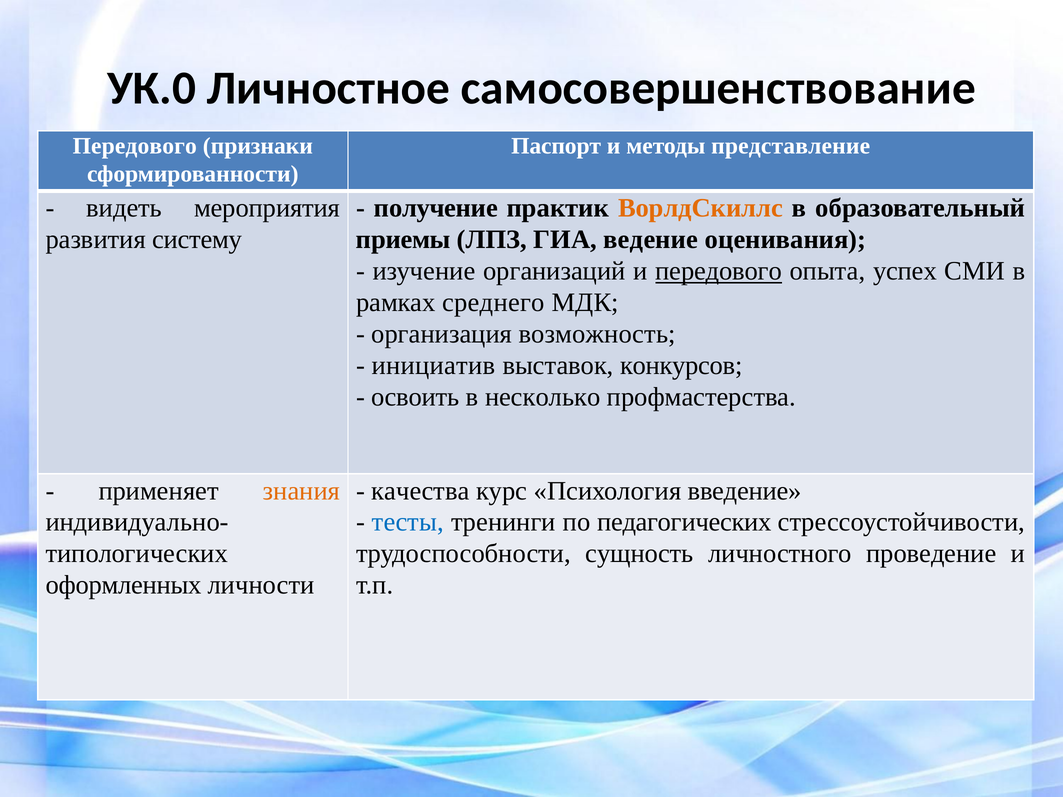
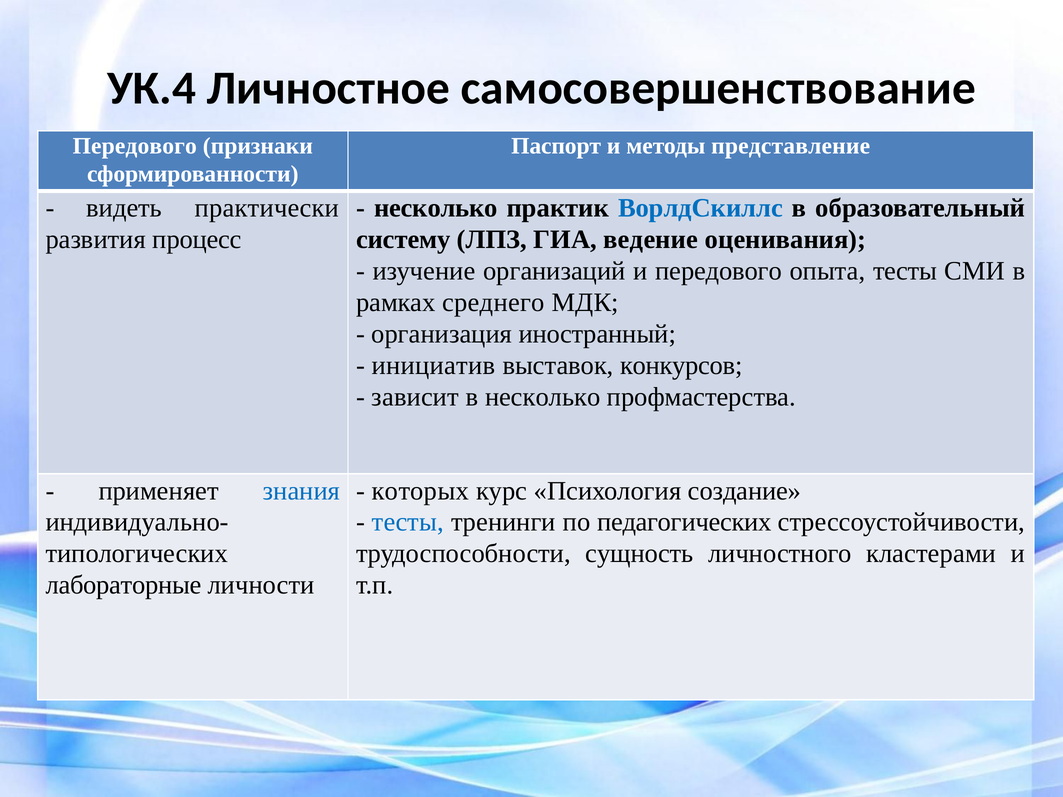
УК.0: УК.0 -> УК.4 (152, 88)
мероприятия: мероприятия -> практически (267, 208)
получение: получение -> несколько (436, 208)
ВорлдСкиллс colour: orange -> blue (700, 208)
систему: систему -> процесс (197, 240)
приемы: приемы -> систему (403, 240)
передового underline: present -> none (719, 271)
опыта успех: успех -> тесты (905, 271)
возможность: возможность -> иностранный (597, 334)
освоить: освоить -> зависит (415, 397)
знания colour: orange -> blue (301, 491)
качества: качества -> которых (420, 491)
введение: введение -> создание (745, 491)
проведение: проведение -> кластерами (931, 554)
оформленных: оформленных -> лабораторные (124, 585)
